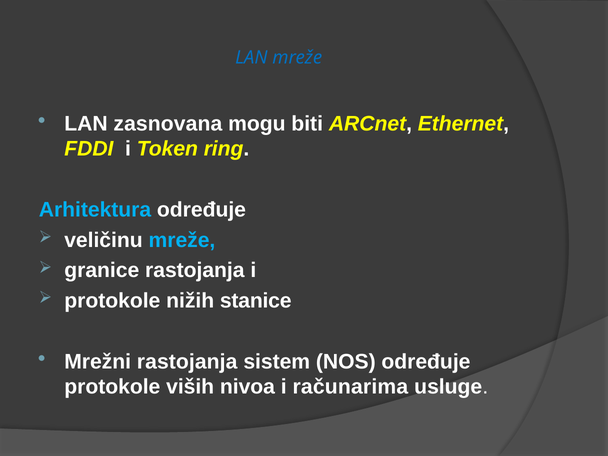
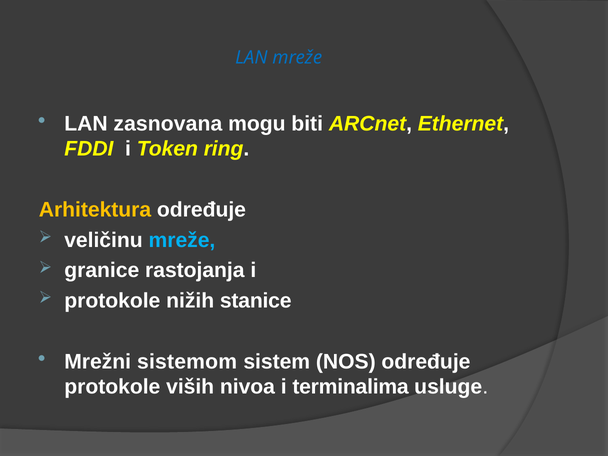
Arhitektura colour: light blue -> yellow (95, 210)
Mrežni rastojanja: rastojanja -> sistemom (187, 362)
računarima: računarima -> terminalima (351, 387)
